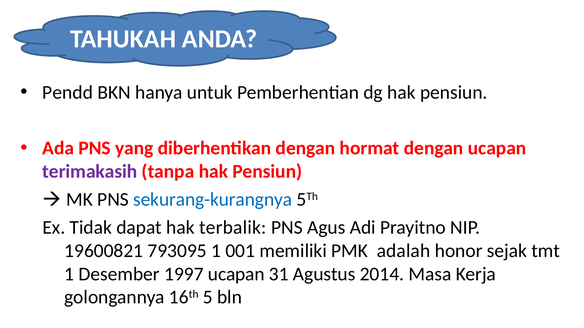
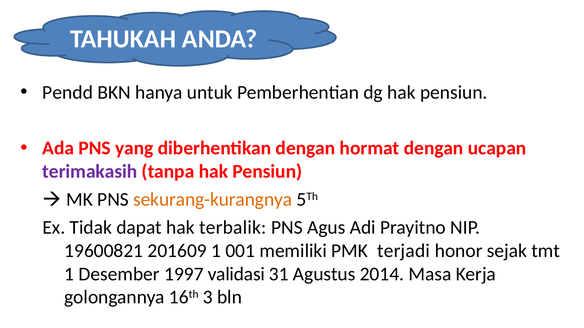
sekurang-kurangnya colour: blue -> orange (213, 200)
793095: 793095 -> 201609 (177, 251)
adalah: adalah -> terjadi (404, 251)
1997 ucapan: ucapan -> validasi (236, 274)
5: 5 -> 3 (208, 298)
